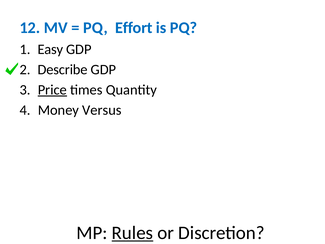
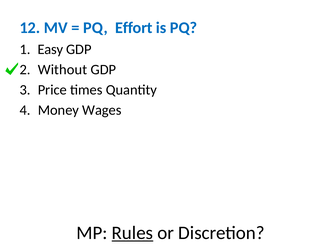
Describe: Describe -> Without (63, 69)
Price underline: present -> none (52, 90)
Versus: Versus -> Wages (102, 110)
